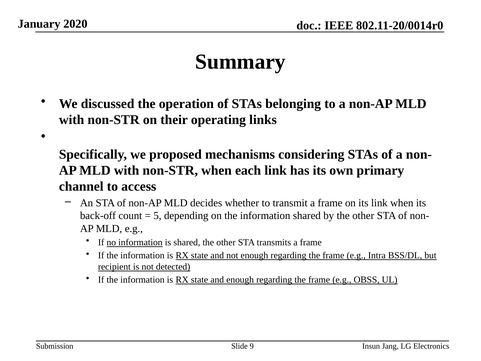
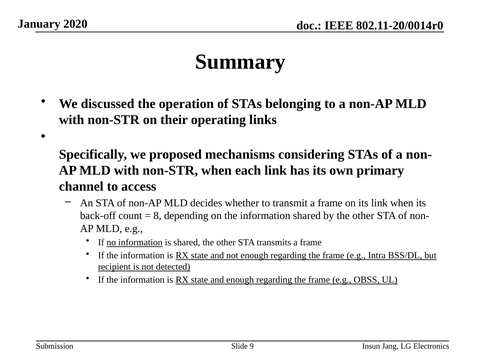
5: 5 -> 8 (157, 216)
